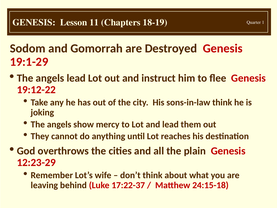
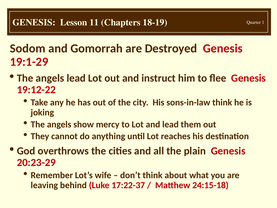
12:23-29: 12:23-29 -> 20:23-29 (36, 162)
